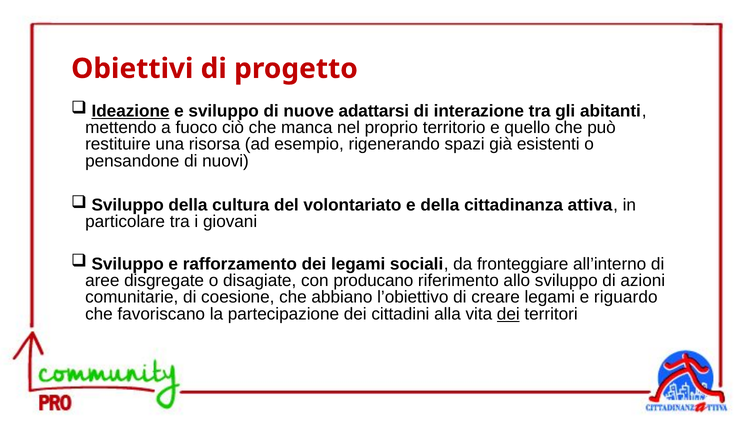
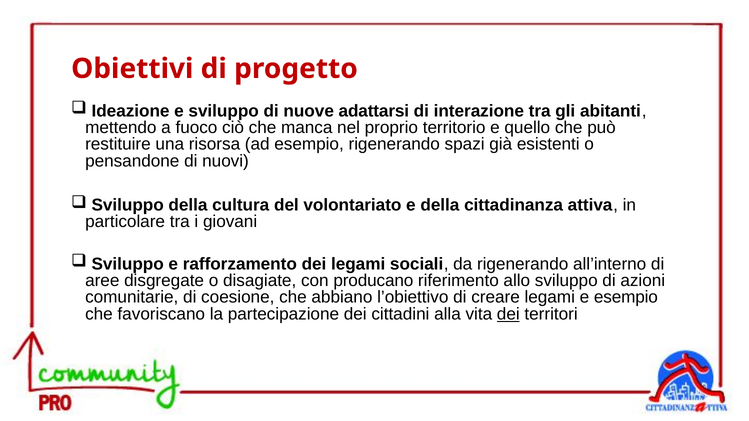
Ideazione underline: present -> none (131, 111)
da fronteggiare: fronteggiare -> rigenerando (523, 264)
e riguardo: riguardo -> esempio (626, 298)
